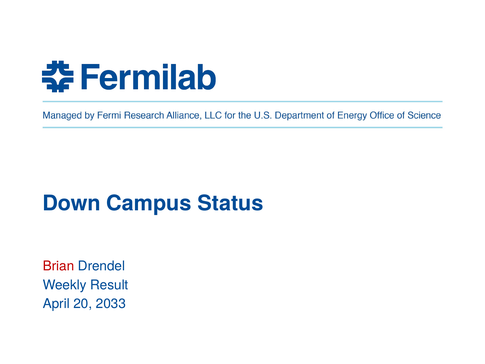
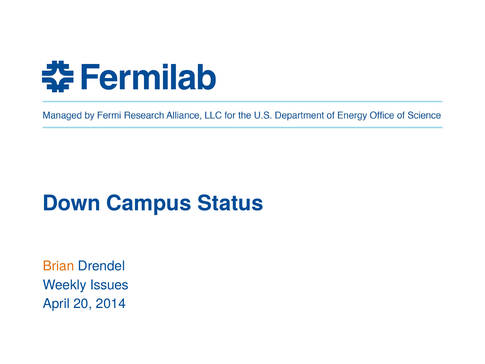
Brian colour: red -> orange (58, 266)
Result: Result -> Issues (109, 285)
2033: 2033 -> 2014 (111, 304)
